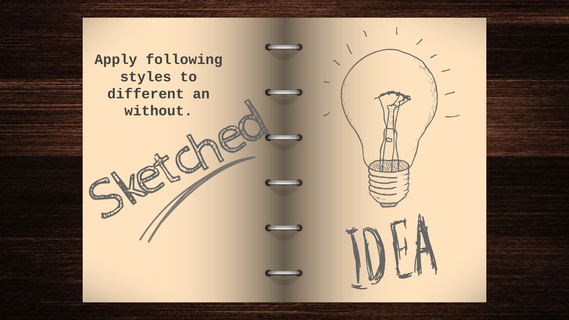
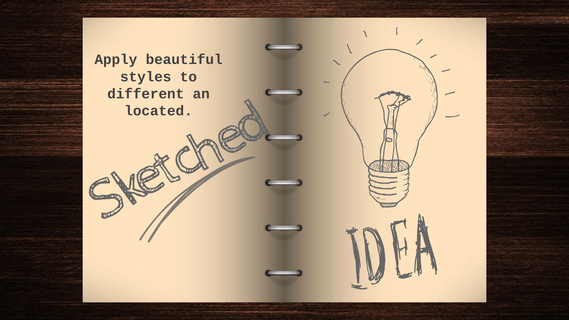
following: following -> beautiful (184, 60)
without: without -> located (159, 111)
